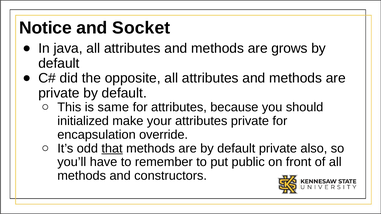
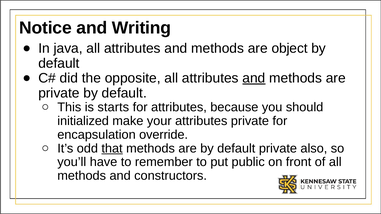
Socket: Socket -> Writing (141, 28)
grows: grows -> object (290, 48)
and underline: none -> present (254, 78)
same: same -> starts (113, 107)
